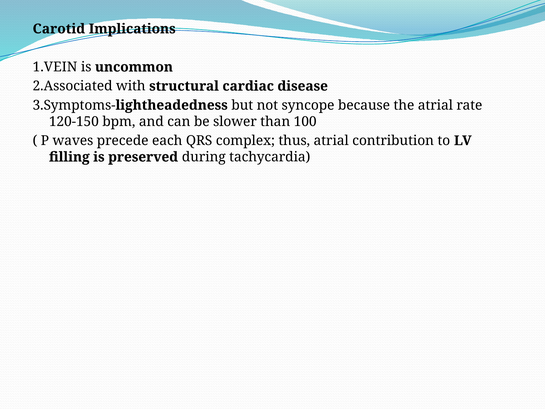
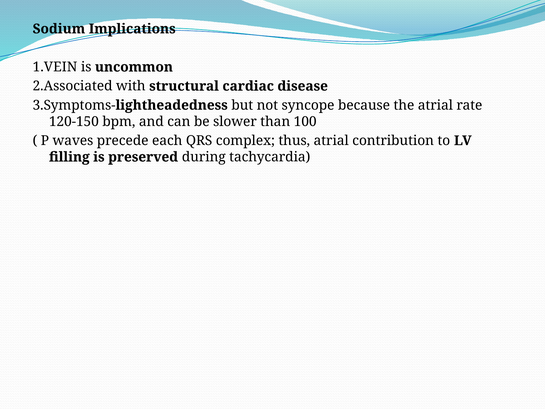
Carotid: Carotid -> Sodium (59, 29)
